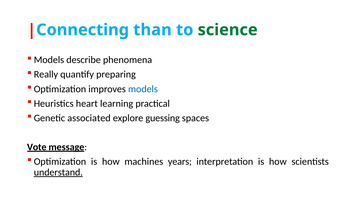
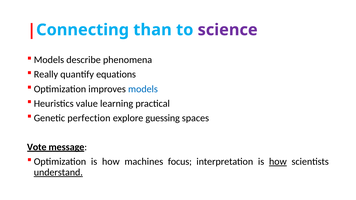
science colour: green -> purple (228, 30)
preparing: preparing -> equations (116, 75)
heart: heart -> value (87, 104)
associated: associated -> perfection (89, 118)
years: years -> focus (180, 162)
how underline: none -> present (278, 162)
